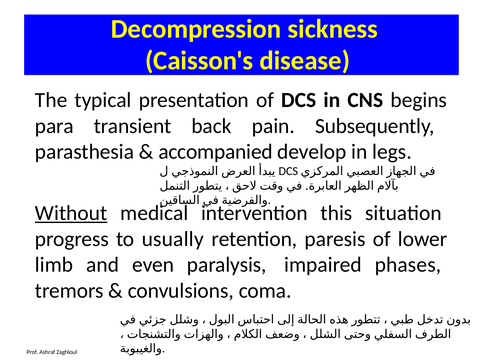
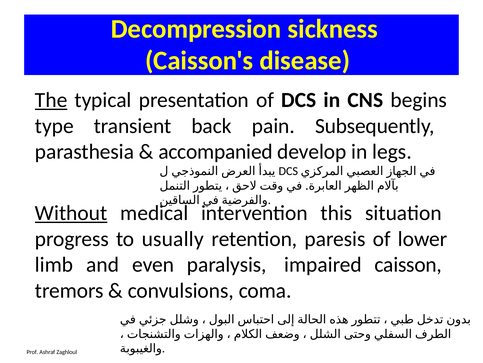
The underline: none -> present (51, 100)
para: para -> type (54, 126)
phases: phases -> caisson (408, 264)
